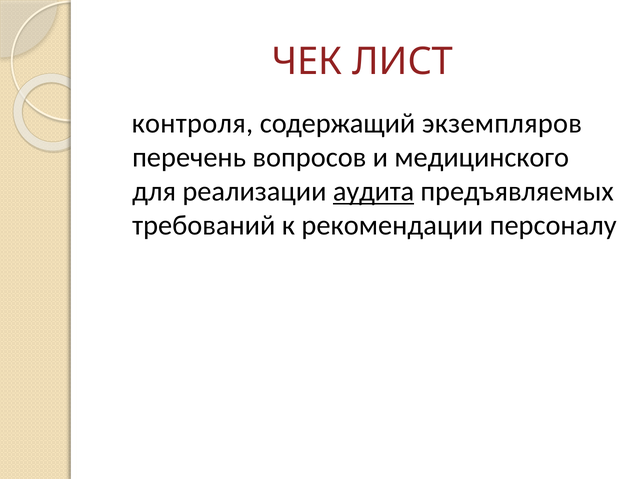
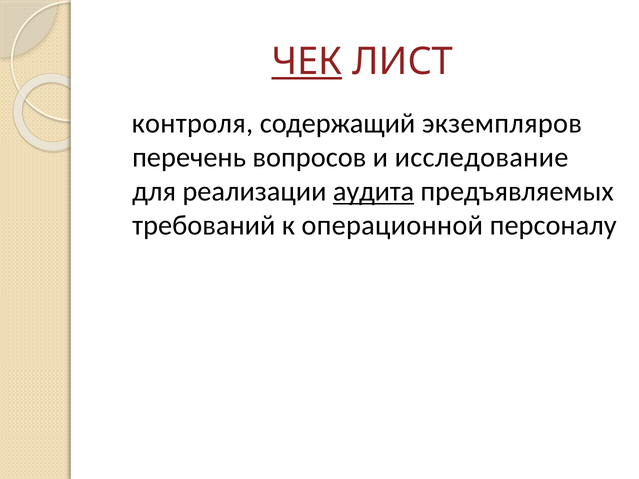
ЧЕК underline: none -> present (307, 62)
медицинского: медицинского -> исследование (482, 157)
рекомендации: рекомендации -> операционной (392, 226)
